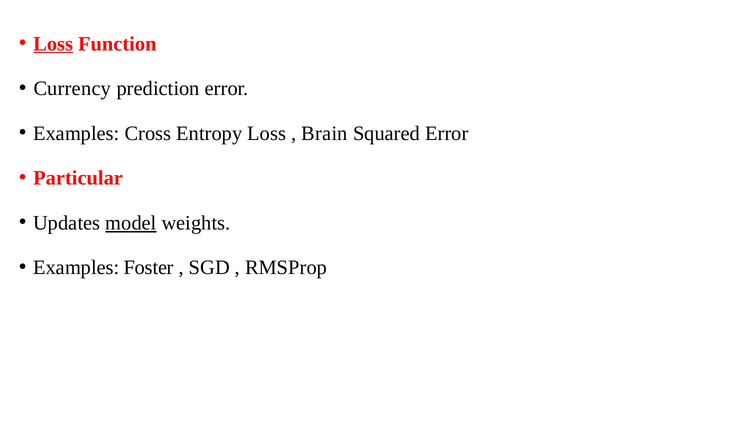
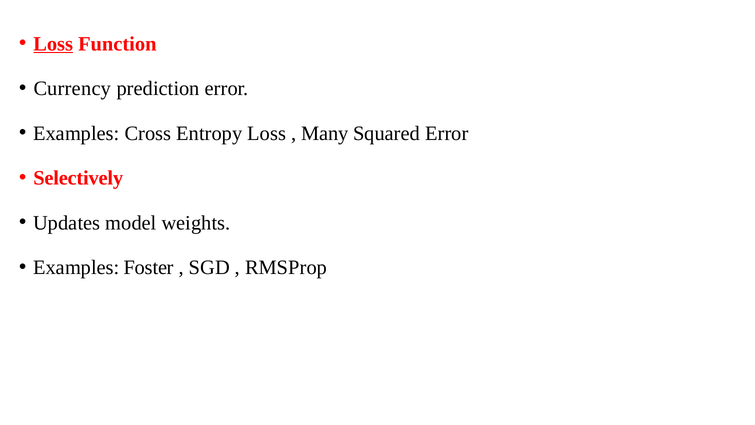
Brain: Brain -> Many (325, 133)
Particular: Particular -> Selectively (78, 178)
model underline: present -> none (131, 223)
